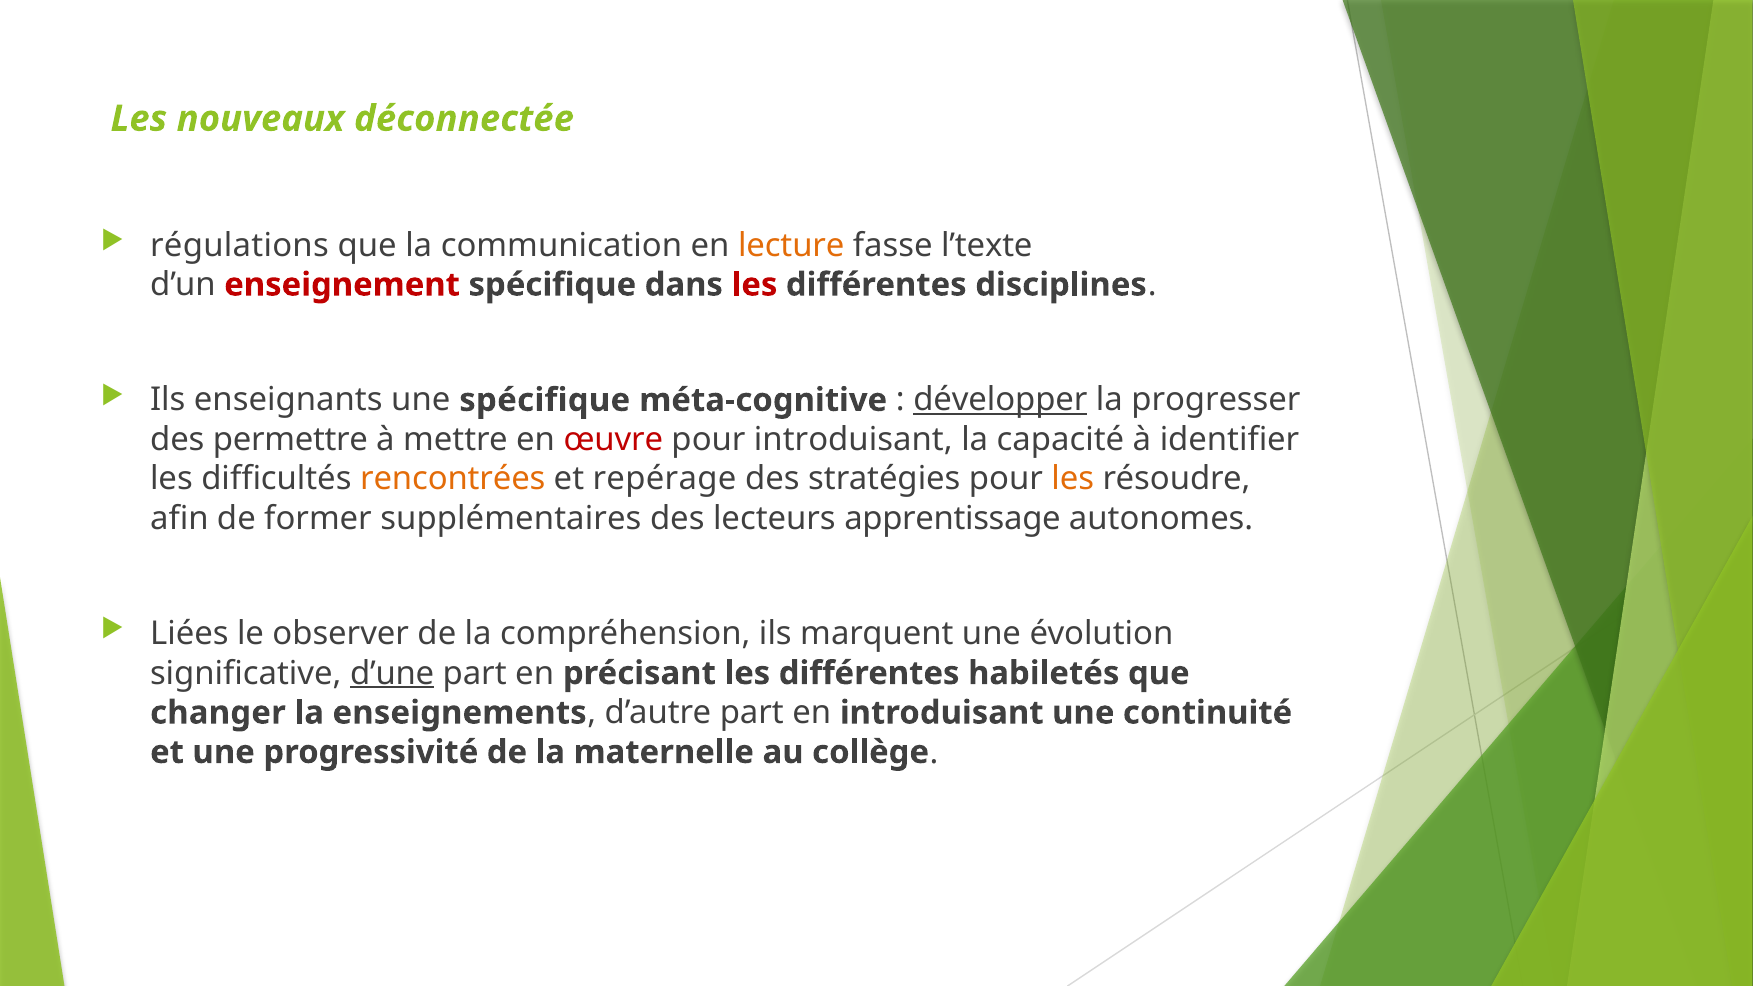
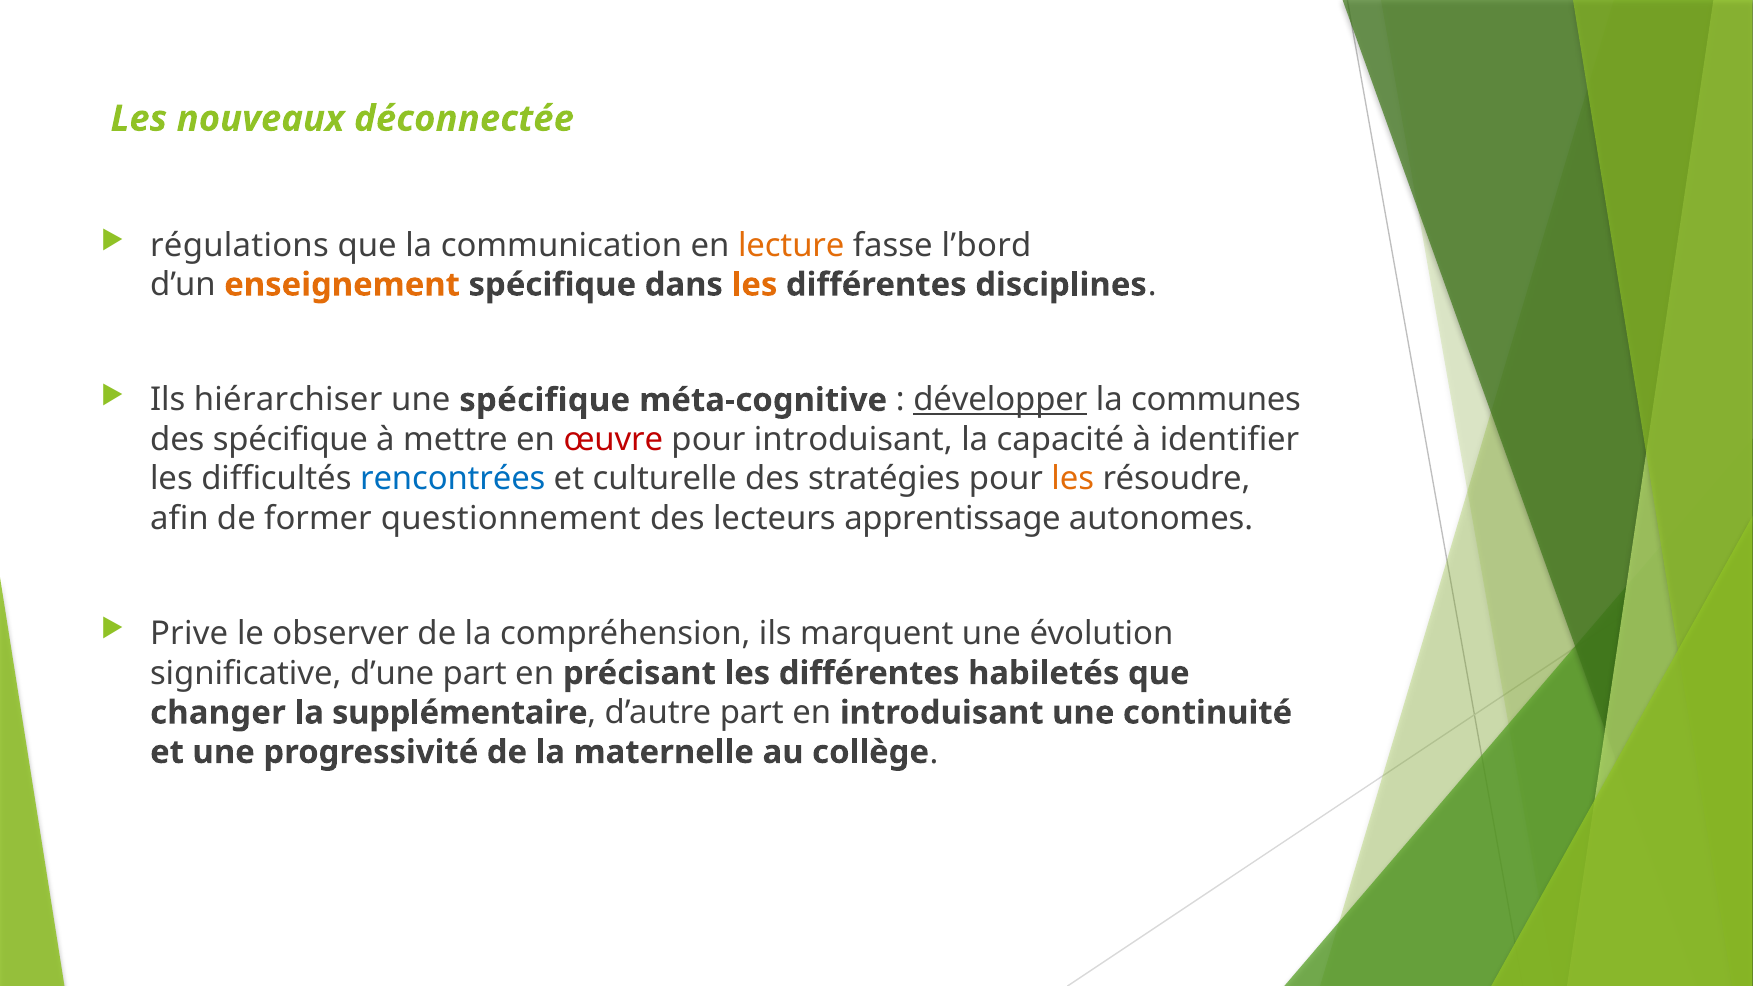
l’texte: l’texte -> l’bord (987, 245)
enseignement colour: red -> orange (342, 285)
les colour: red -> orange (754, 285)
enseignants: enseignants -> hiérarchiser (288, 400)
progresser: progresser -> communes (1216, 400)
des permettre: permettre -> spécifique (290, 440)
rencontrées colour: orange -> blue (453, 479)
repérage: repérage -> culturelle (665, 479)
supplémentaires: supplémentaires -> questionnement (511, 518)
Liées: Liées -> Prive (189, 634)
d’une underline: present -> none (392, 673)
enseignements: enseignements -> supplémentaire (460, 713)
